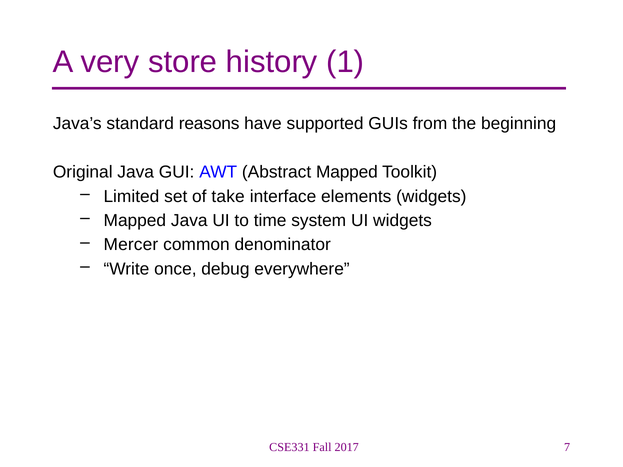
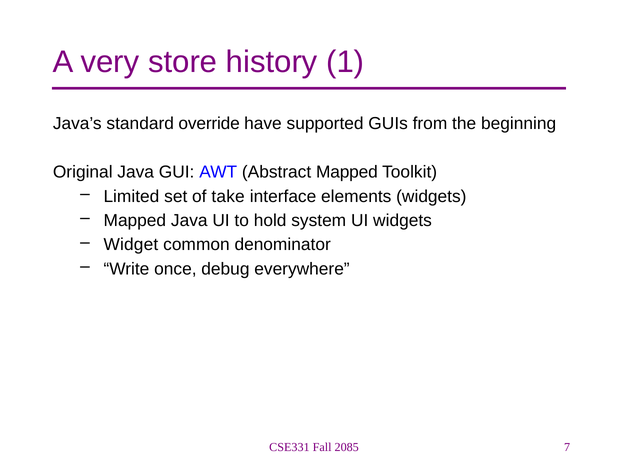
reasons: reasons -> override (209, 124)
time: time -> hold (270, 221)
Mercer: Mercer -> Widget (131, 245)
2017: 2017 -> 2085 (347, 447)
